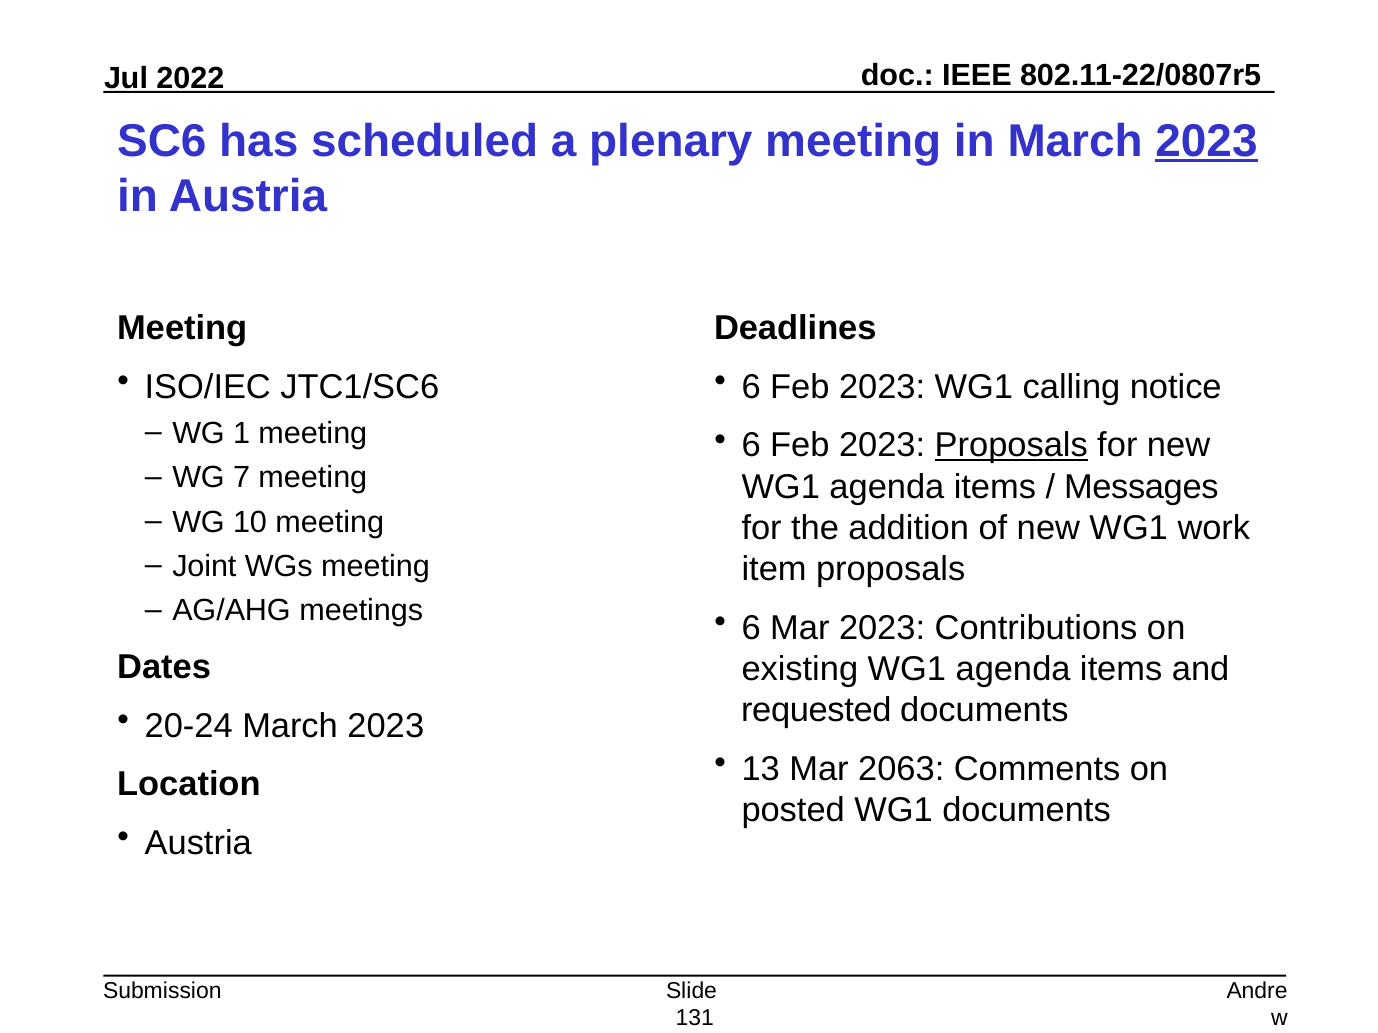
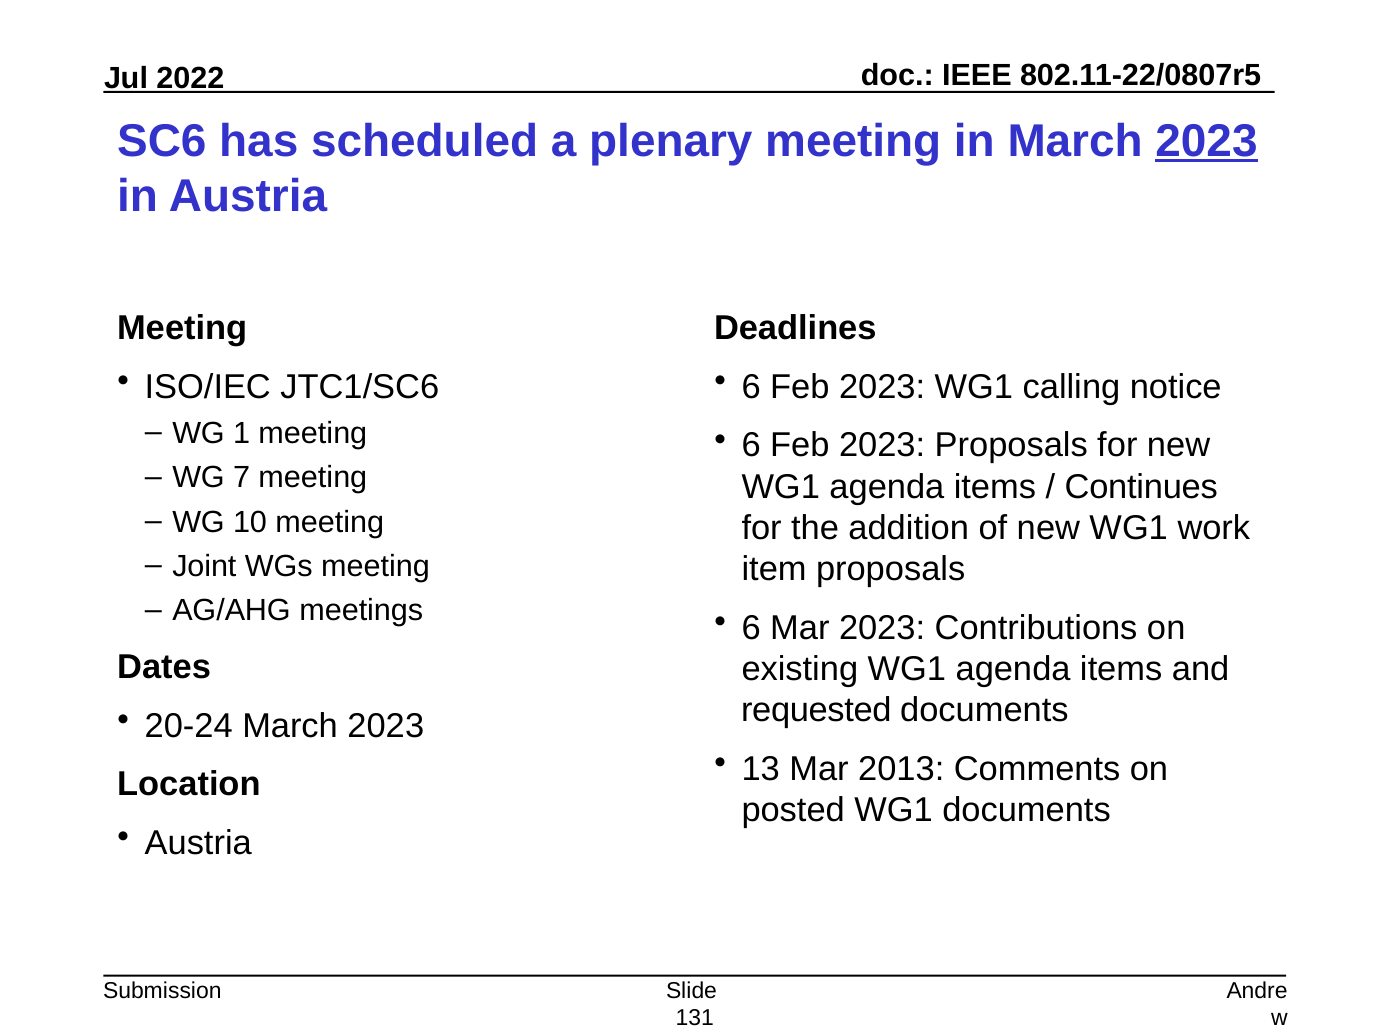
Proposals underline: present -> none (1011, 446)
Messages: Messages -> Continues (1141, 487)
2063: 2063 -> 2013 (901, 769)
